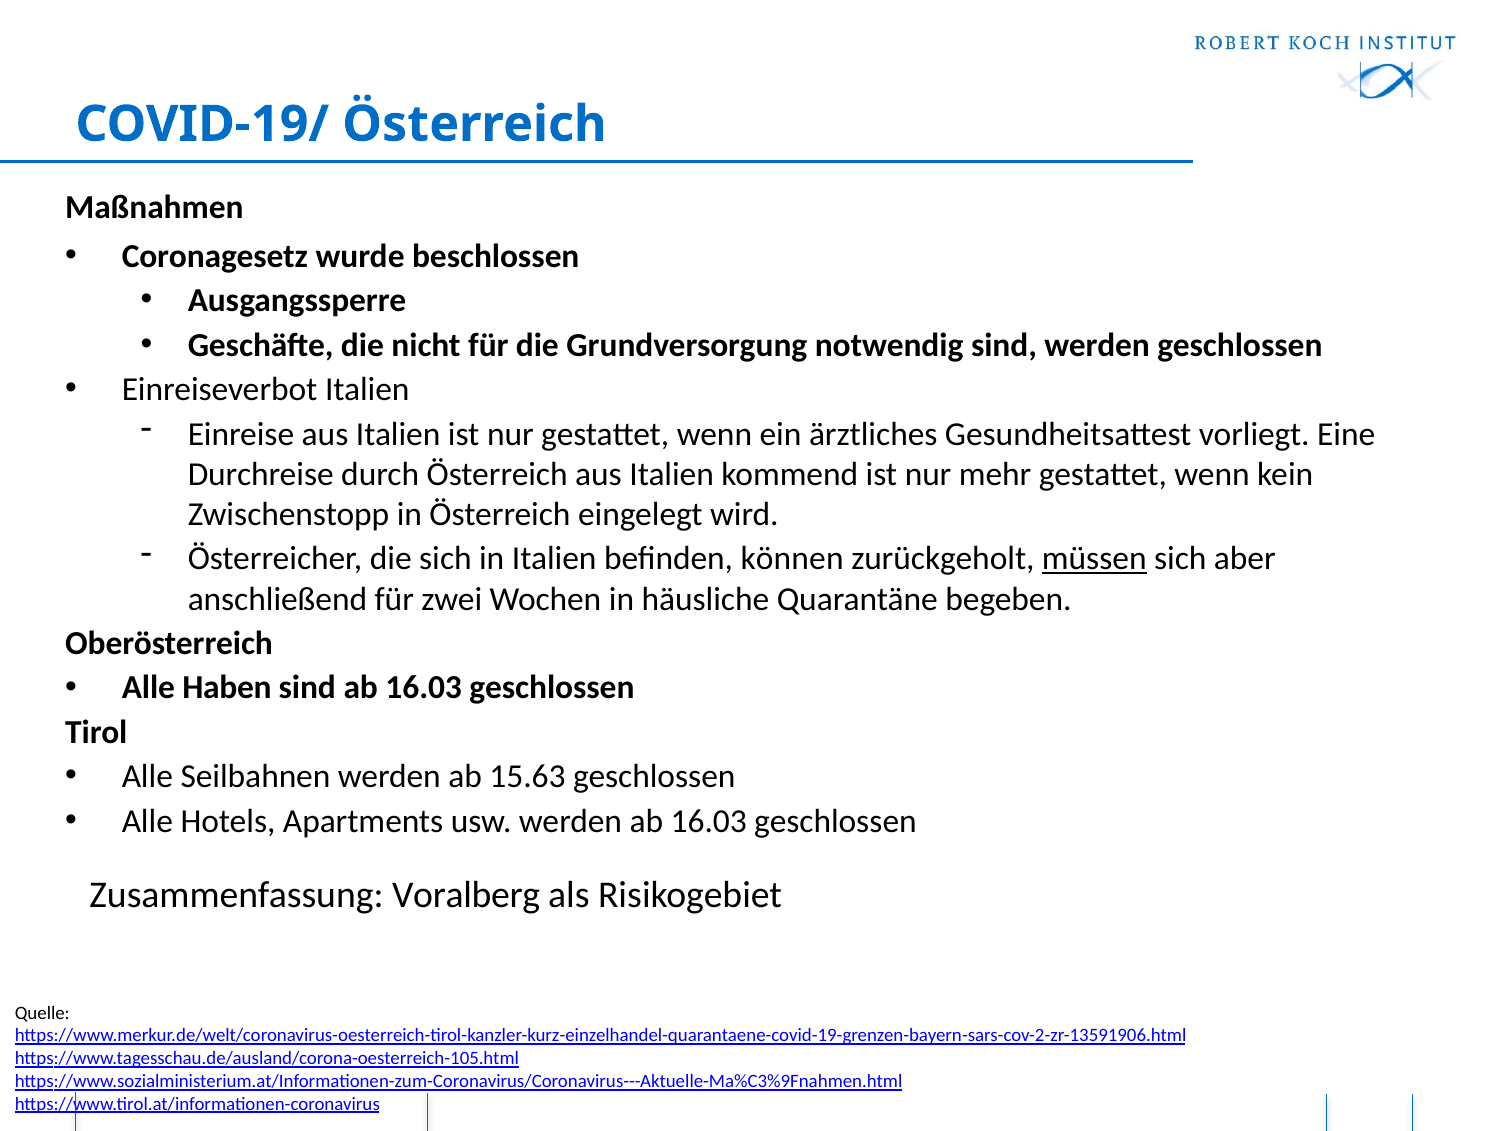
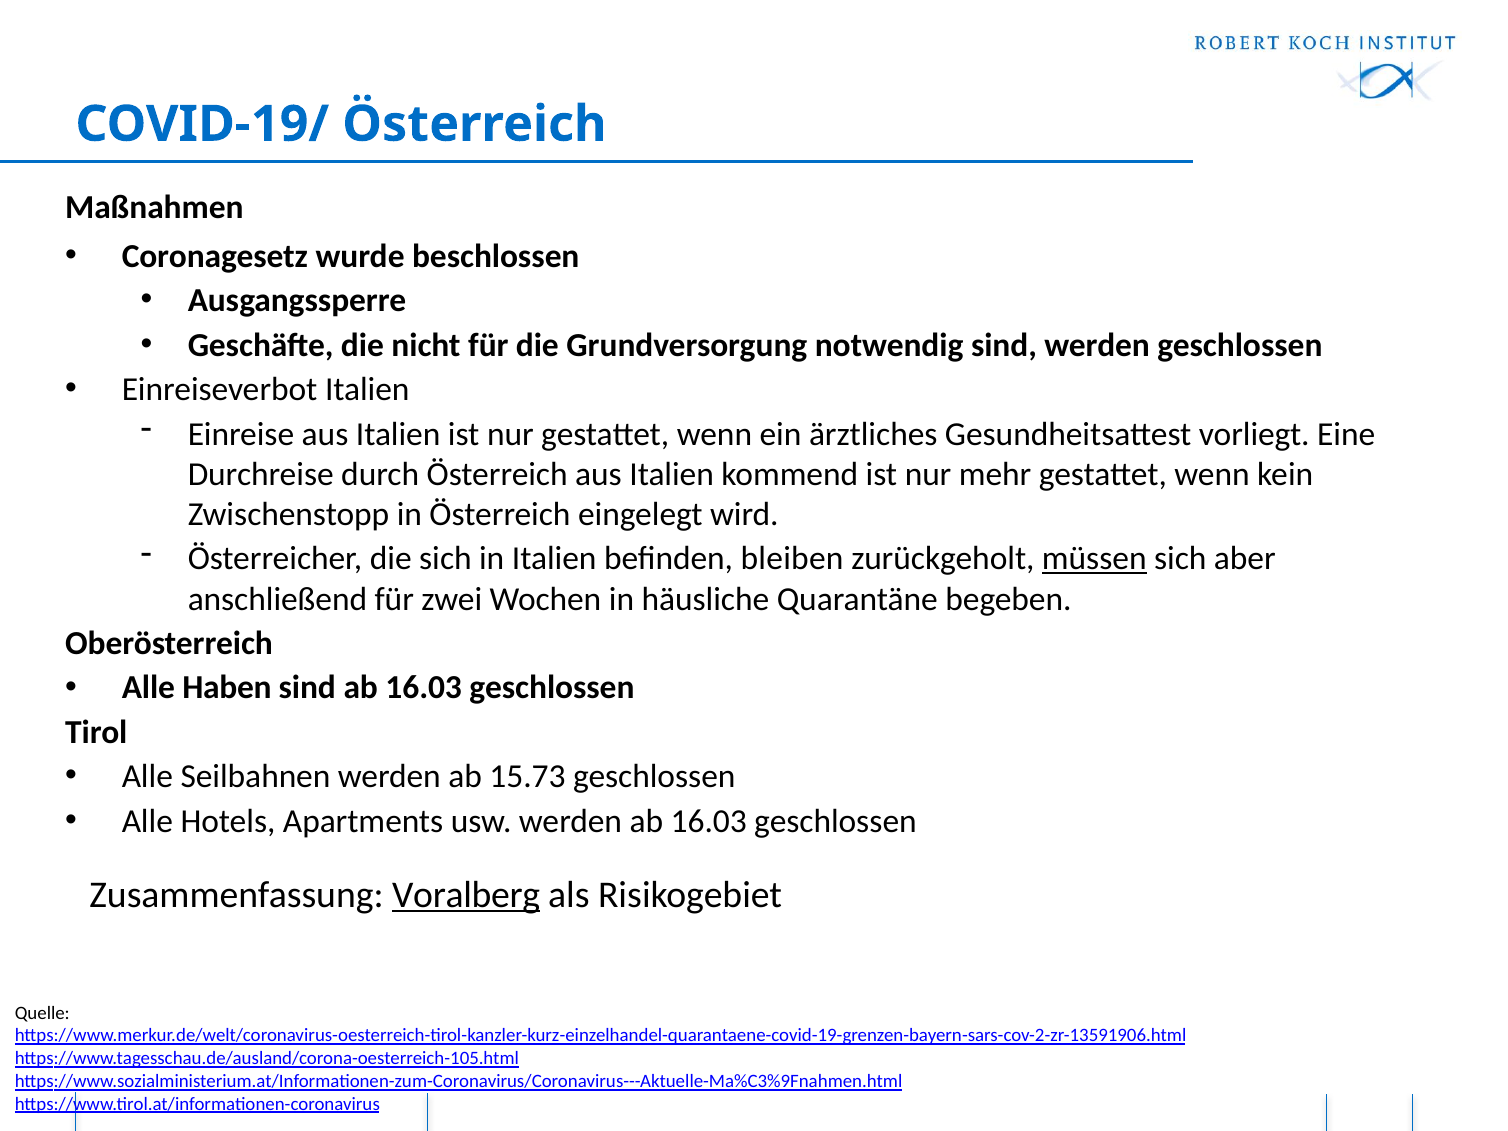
können: können -> bleiben (792, 559)
15.63: 15.63 -> 15.73 (528, 777)
Voralberg underline: none -> present (466, 895)
